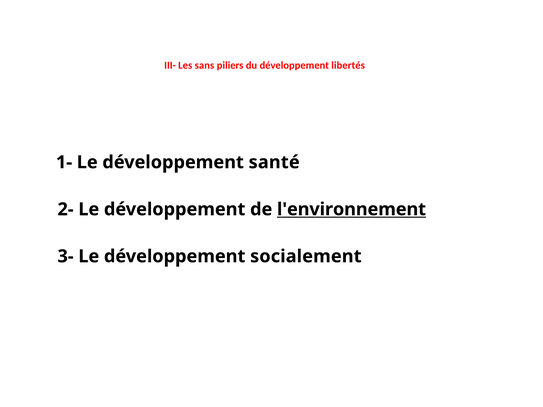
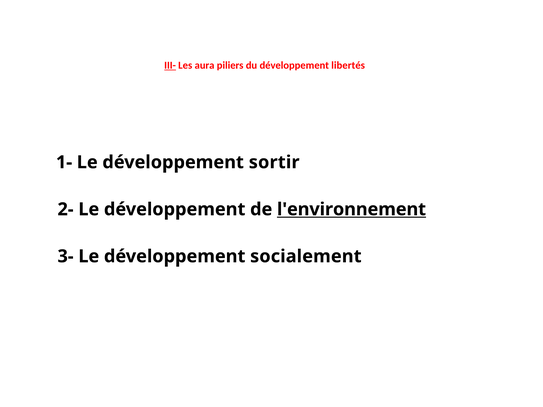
III- underline: none -> present (170, 65)
sans: sans -> aura (205, 65)
santé: santé -> sortir (274, 162)
